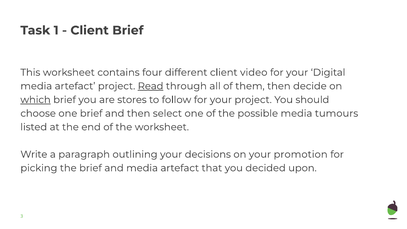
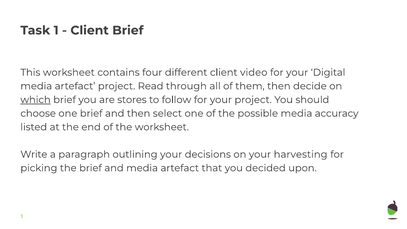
Read underline: present -> none (151, 86)
tumours: tumours -> accuracy (337, 113)
promotion: promotion -> harvesting (301, 154)
